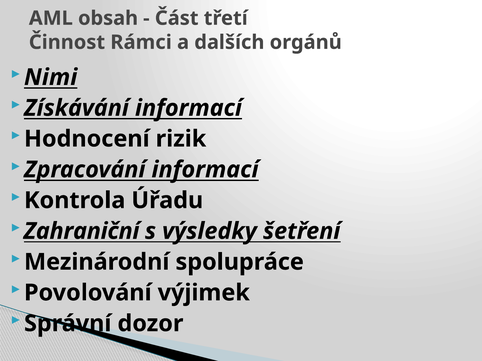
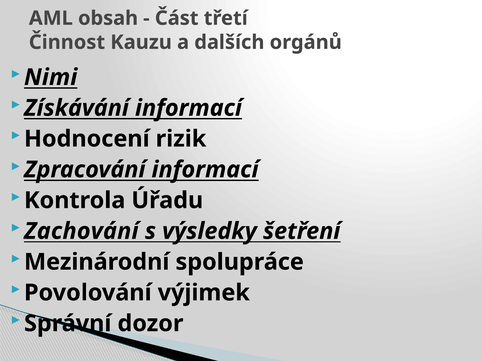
Rámci: Rámci -> Kauzu (141, 42)
Zahraniční: Zahraniční -> Zachování (81, 231)
